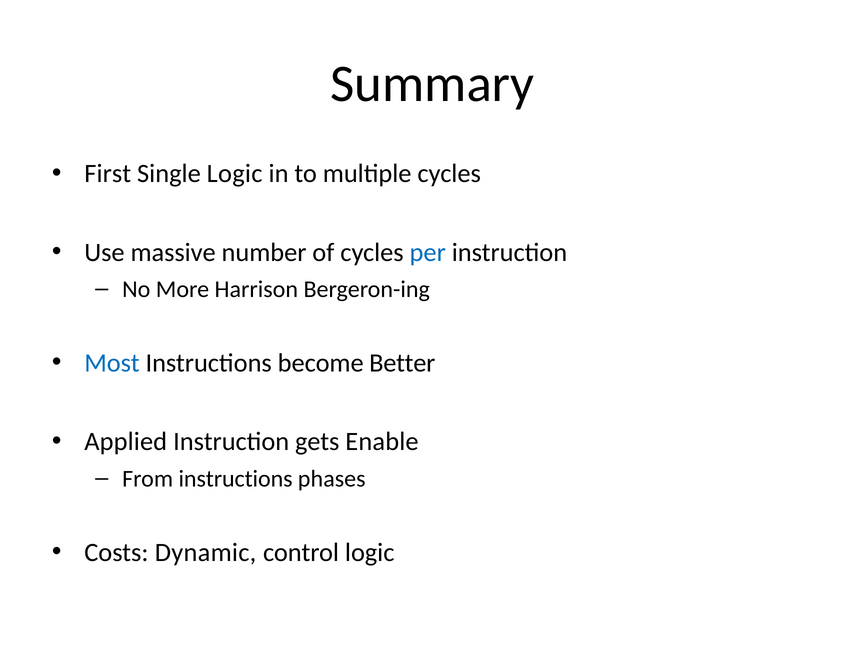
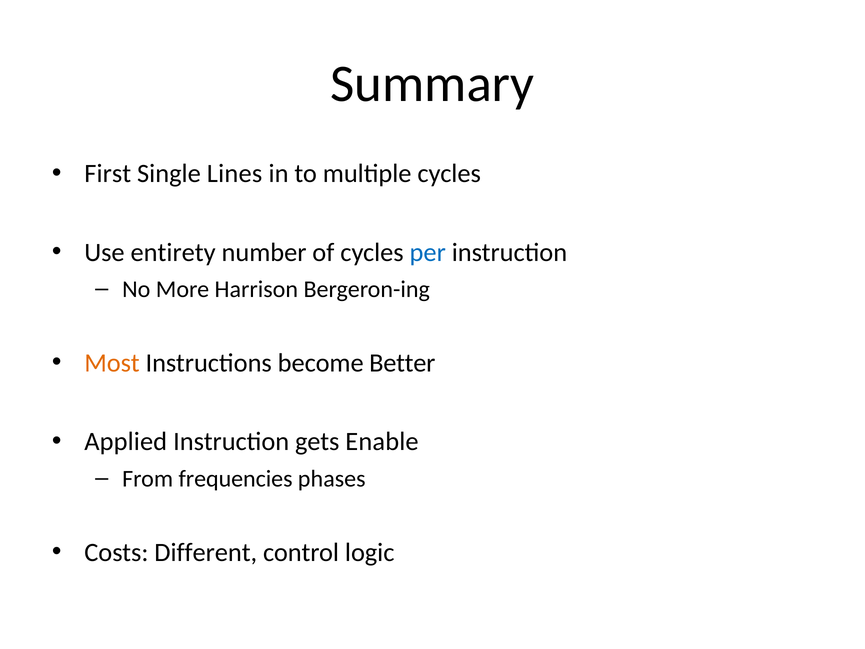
Single Logic: Logic -> Lines (235, 173)
massive: massive -> entirety (173, 252)
Most colour: blue -> orange (112, 363)
From instructions: instructions -> frequencies (236, 478)
Dynamic: Dynamic -> Different (206, 552)
